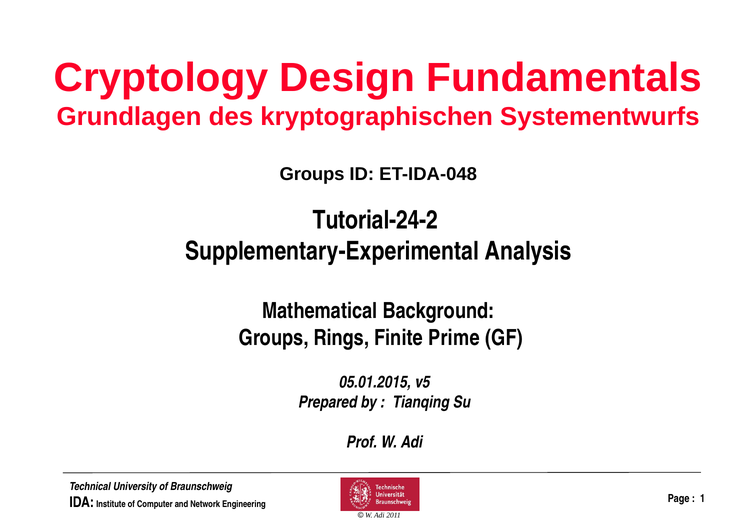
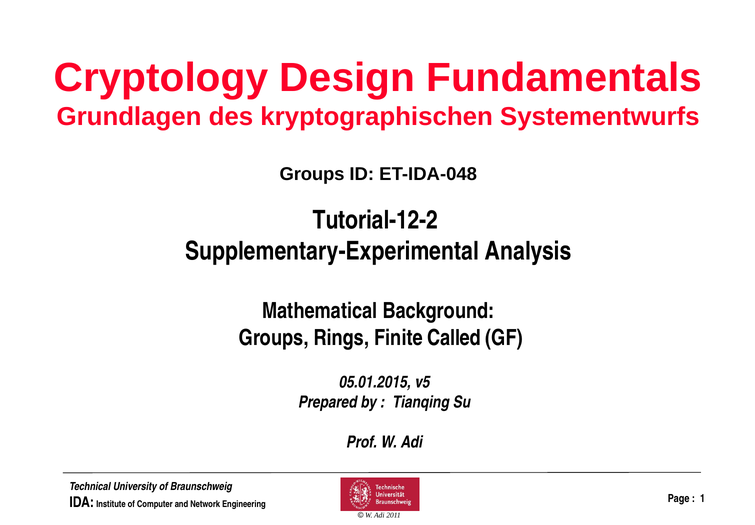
Tutorial-24-2: Tutorial-24-2 -> Tutorial-12-2 (375, 220)
Prime: Prime -> Called (454, 338)
